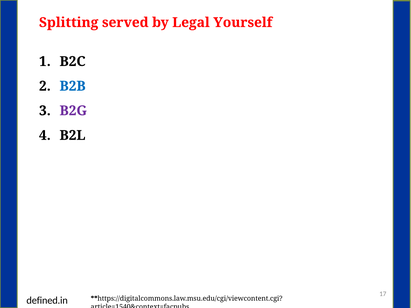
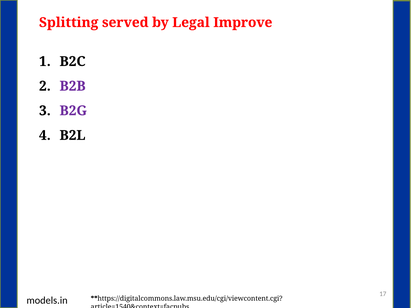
Yourself: Yourself -> Improve (243, 23)
B2B colour: blue -> purple (73, 86)
defined.in: defined.in -> models.in (47, 301)
